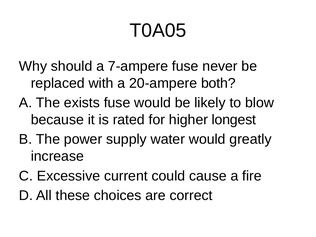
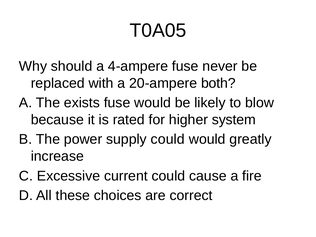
7-ampere: 7-ampere -> 4-ampere (138, 66)
longest: longest -> system (234, 120)
supply water: water -> could (168, 139)
